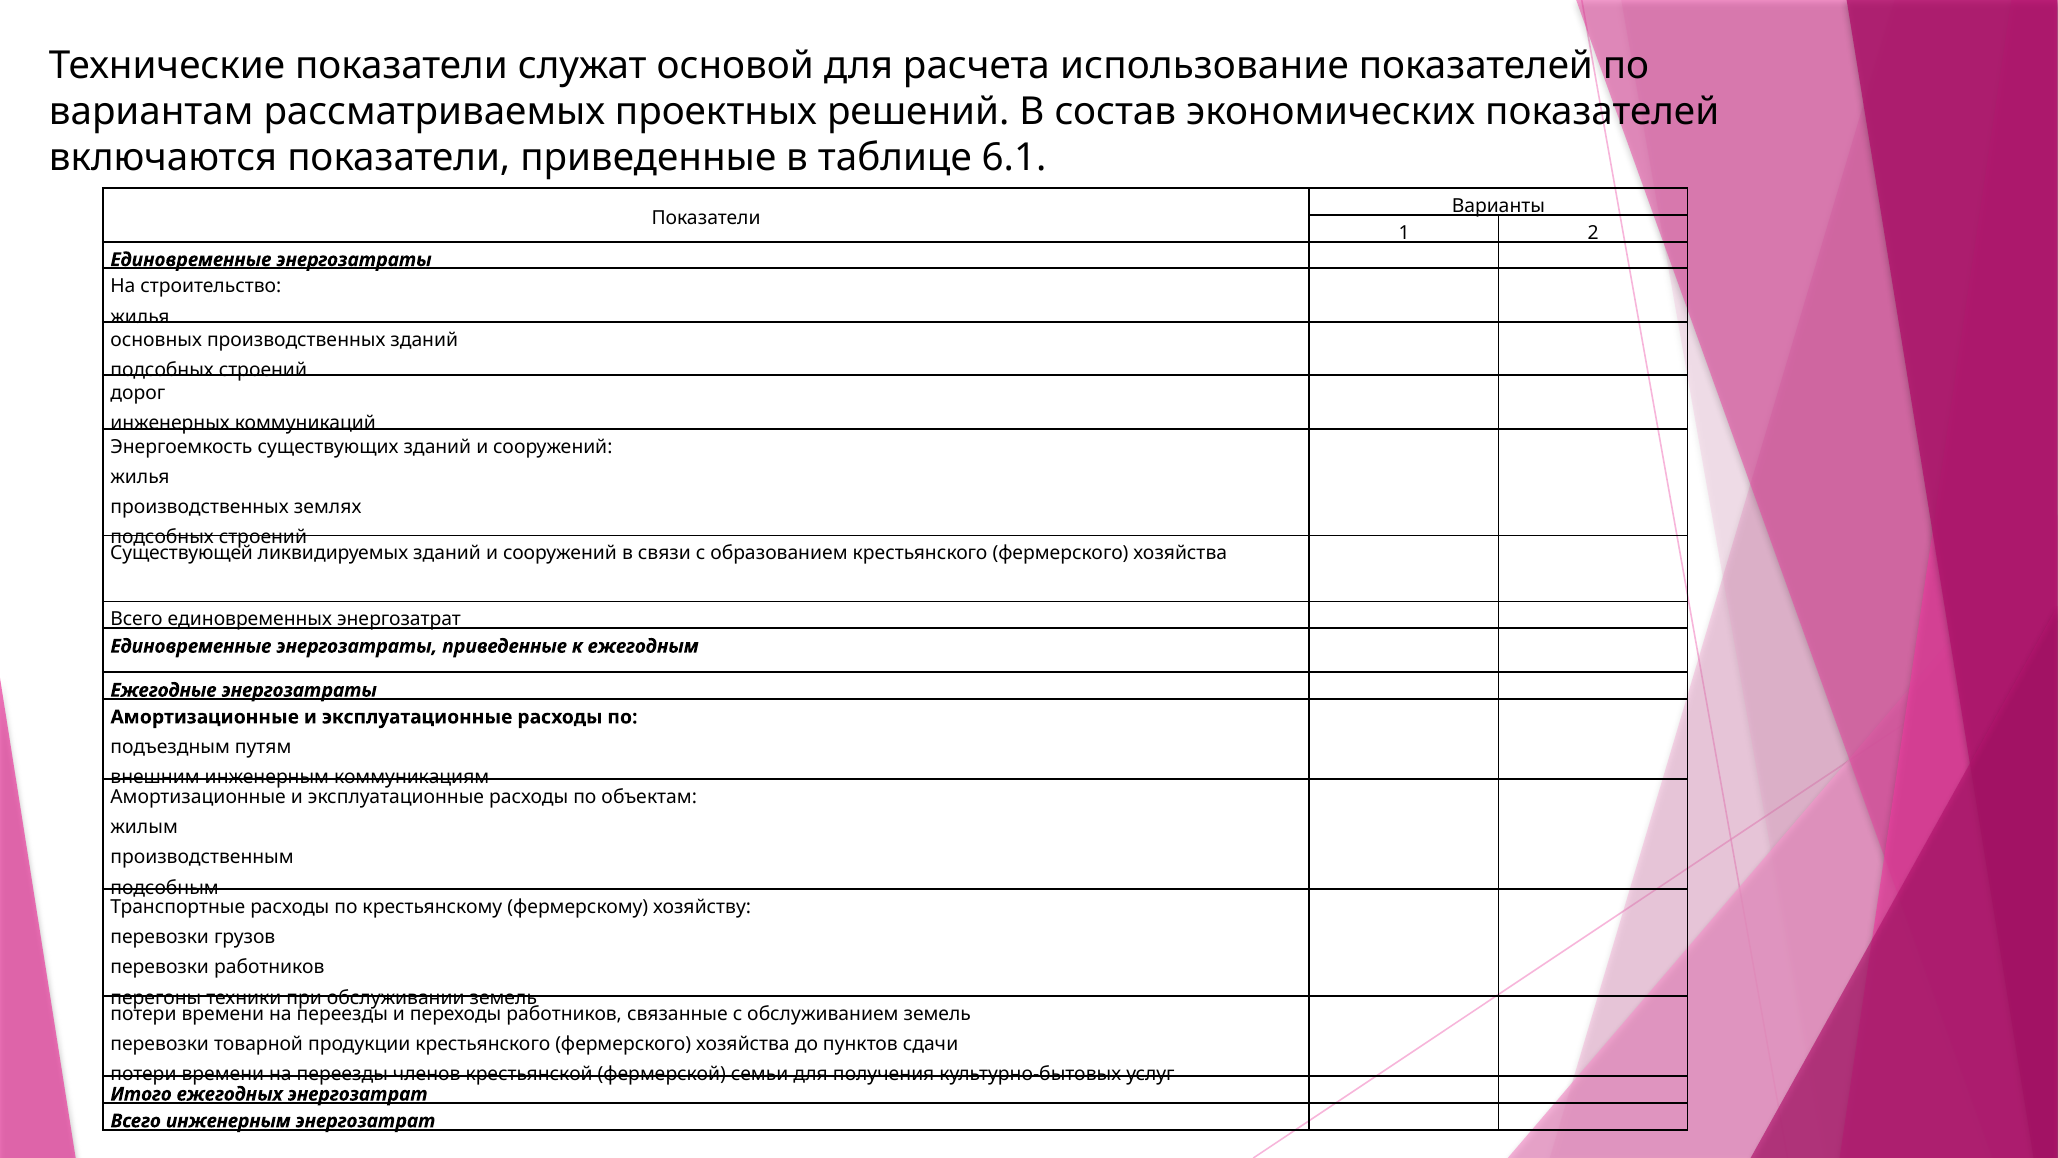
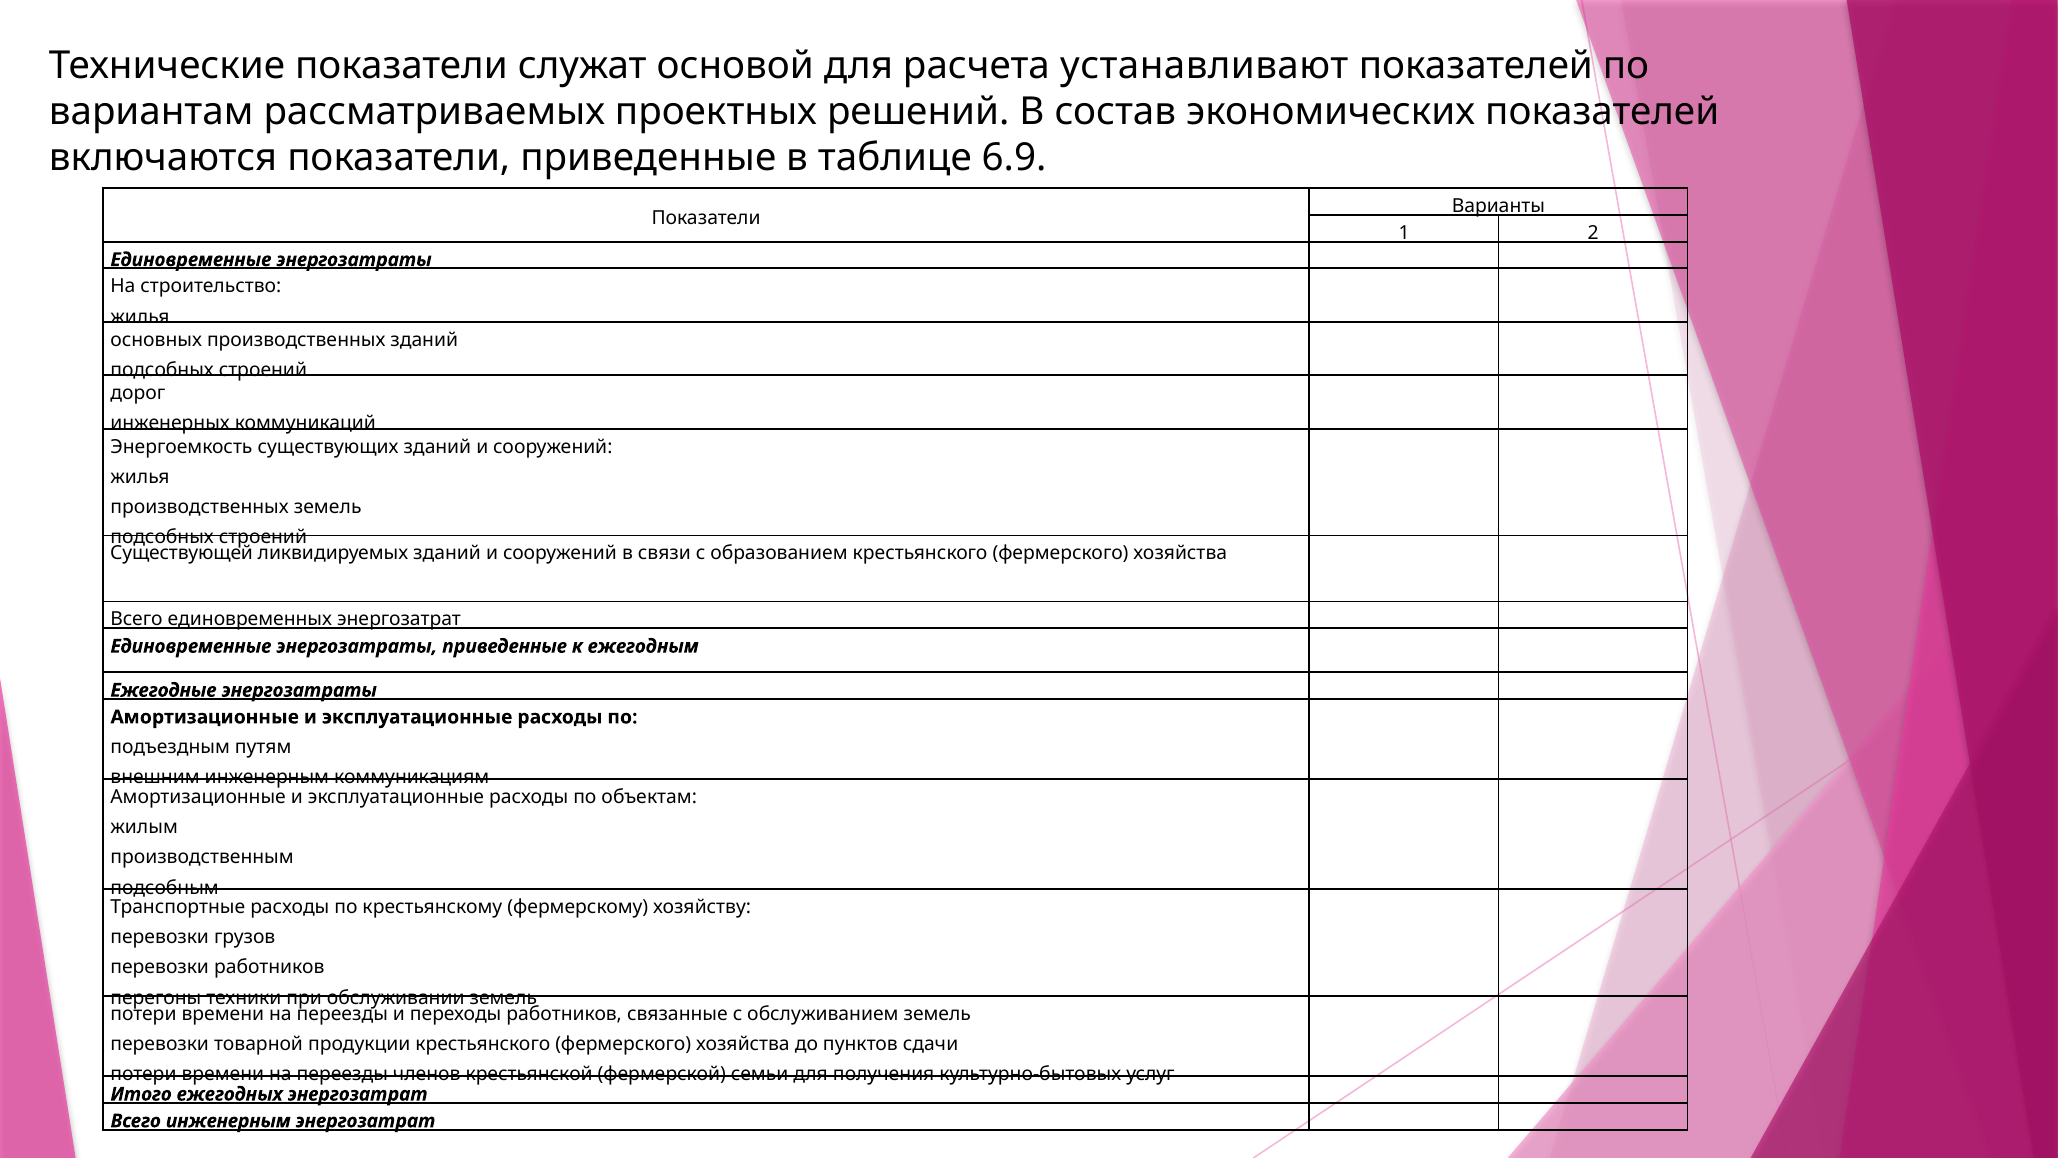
использование: использование -> устанавливают (1204, 66)
6.1: 6.1 -> 6.9 (1014, 158)
производственных землях: землях -> земель (328, 507)
